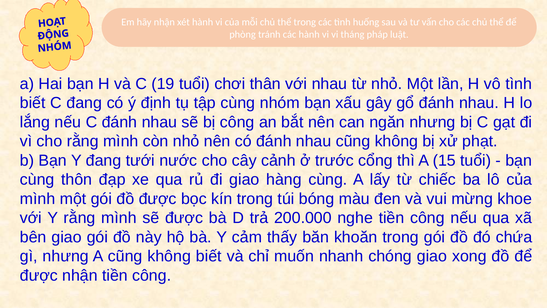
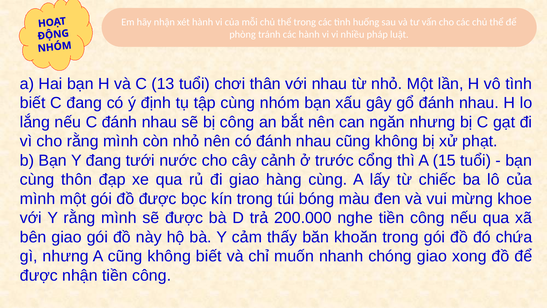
tháng: tháng -> nhiều (352, 34)
19: 19 -> 13 (163, 84)
